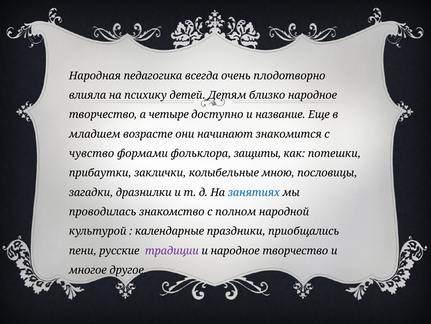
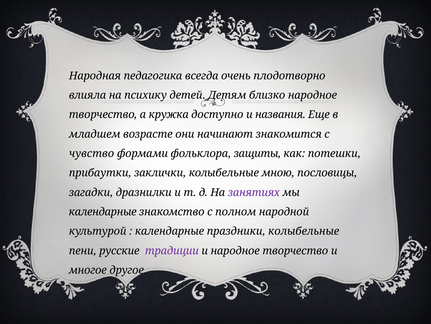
четыре: четыре -> кружка (169, 114)
название: название -> названия (280, 114)
занятиях colour: blue -> purple (254, 192)
проводилась: проводилась -> календарные (103, 211)
праздники приобщались: приобщались -> колыбельные (304, 231)
